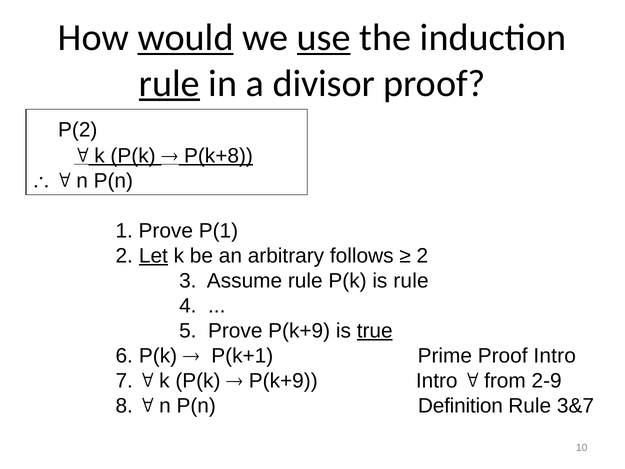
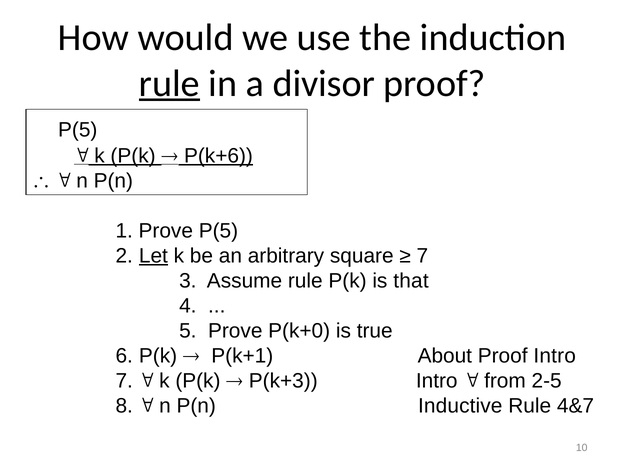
would underline: present -> none (186, 38)
use underline: present -> none (324, 38)
P(2: P(2 -> P(5 (78, 130)
P(k+8: P(k+8 -> P(k+6 (218, 156)
Prove P(1: P(1 -> P(5 (218, 231)
follows: follows -> square (362, 256)
2: 2 -> 7 (422, 256)
is rule: rule -> that (411, 281)
Prove P(k+9: P(k+9 -> P(k+0 (299, 331)
true underline: present -> none (375, 331)
Prime: Prime -> About (445, 356)
P(k+9: P(k+9 -> P(k+3 (283, 381)
2-9: 2-9 -> 2-5 (547, 381)
Definition: Definition -> Inductive (460, 406)
3&7: 3&7 -> 4&7 (575, 406)
